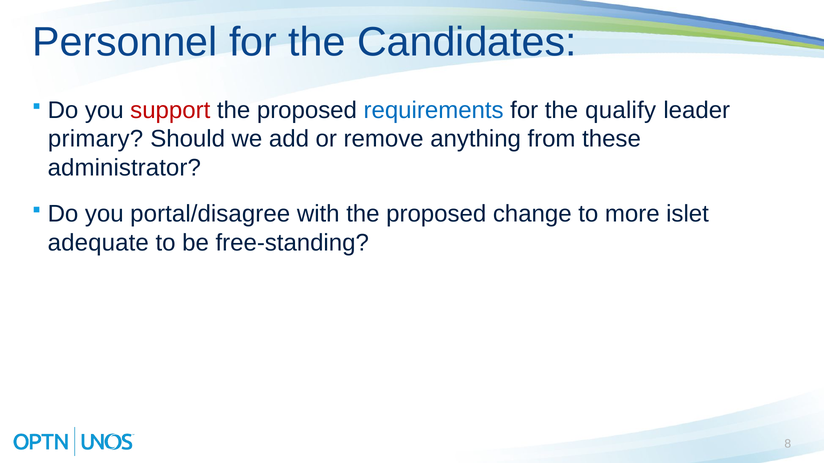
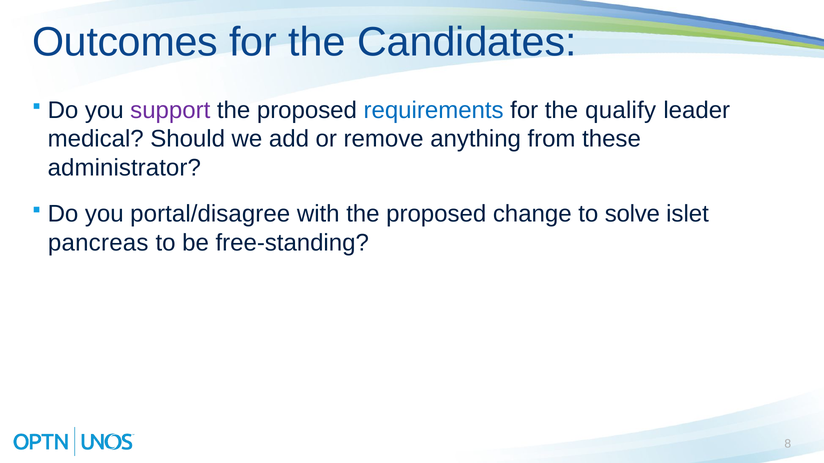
Personnel: Personnel -> Outcomes (125, 42)
support colour: red -> purple (170, 110)
primary: primary -> medical (96, 139)
more: more -> solve (632, 214)
adequate: adequate -> pancreas (98, 243)
